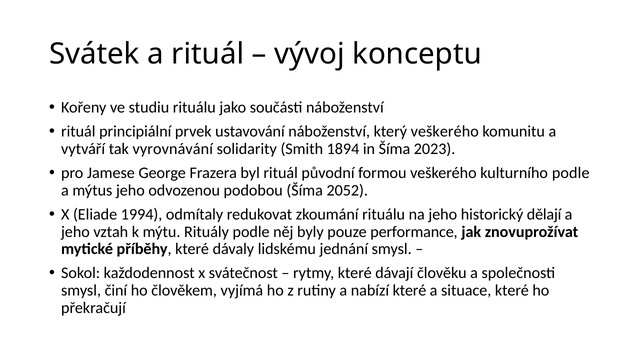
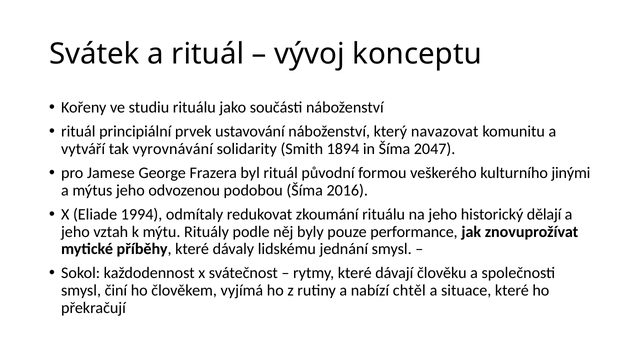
který veškerého: veškerého -> navazovat (445, 131)
2023: 2023 -> 2047 (435, 149)
kulturního podle: podle -> jinými (571, 173)
2052: 2052 -> 2016 (347, 190)
nabízí které: které -> chtěl (409, 290)
